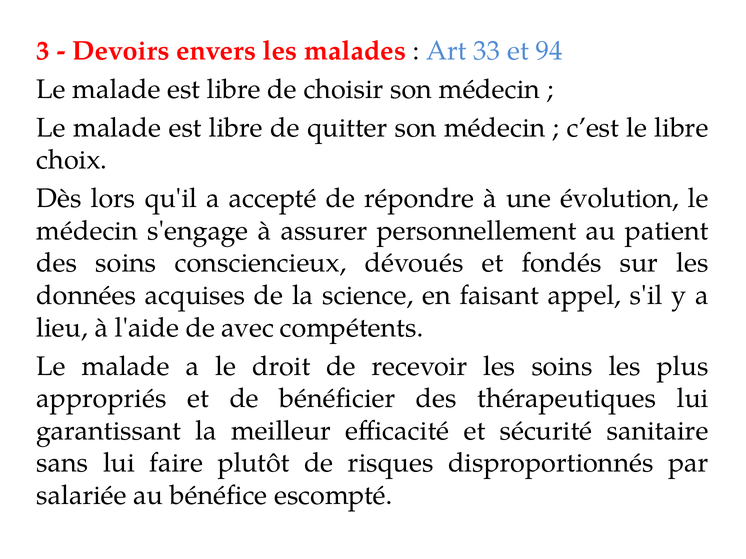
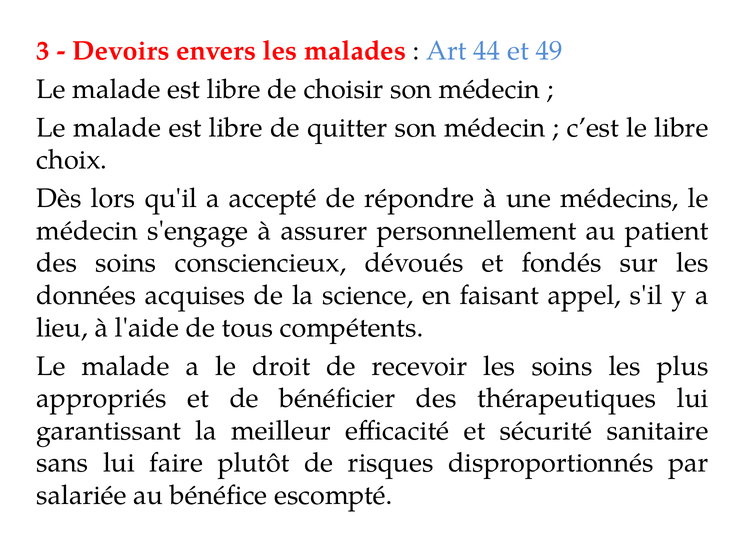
33: 33 -> 44 (487, 51)
94: 94 -> 49 (549, 51)
évolution: évolution -> médecins (619, 199)
avec: avec -> tous (247, 328)
